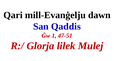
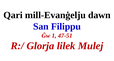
Qaddis: Qaddis -> Filippu (66, 27)
